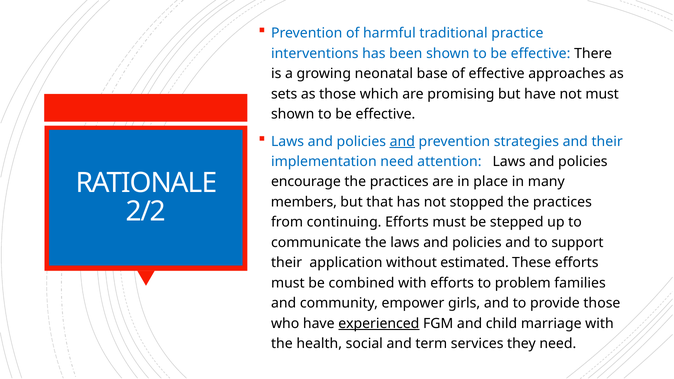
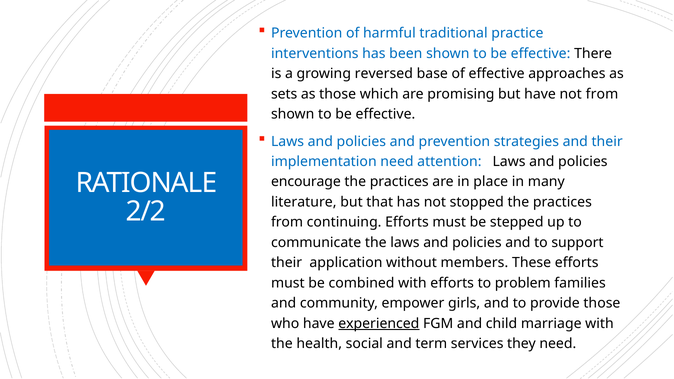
neonatal: neonatal -> reversed (384, 74)
not must: must -> from (602, 94)
and underline: present -> none (402, 141)
members: members -> literature (304, 202)
estimated: estimated -> members (474, 263)
